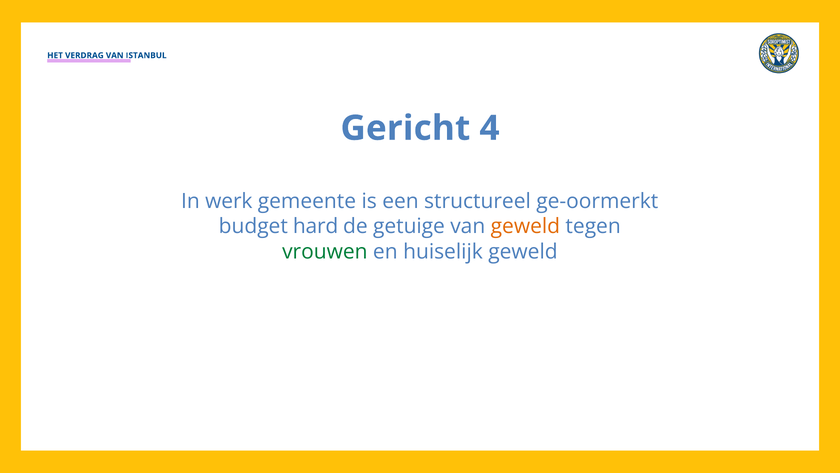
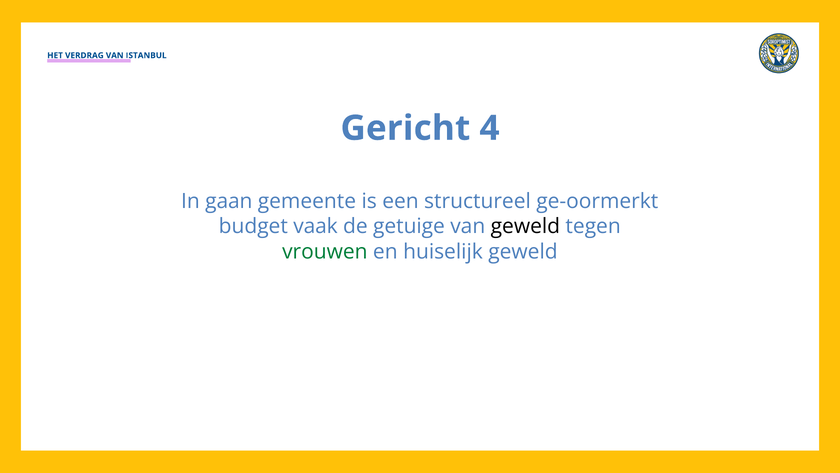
werk: werk -> gaan (229, 201)
hard: hard -> vaak (316, 226)
geweld colour: orange -> black (525, 226)
